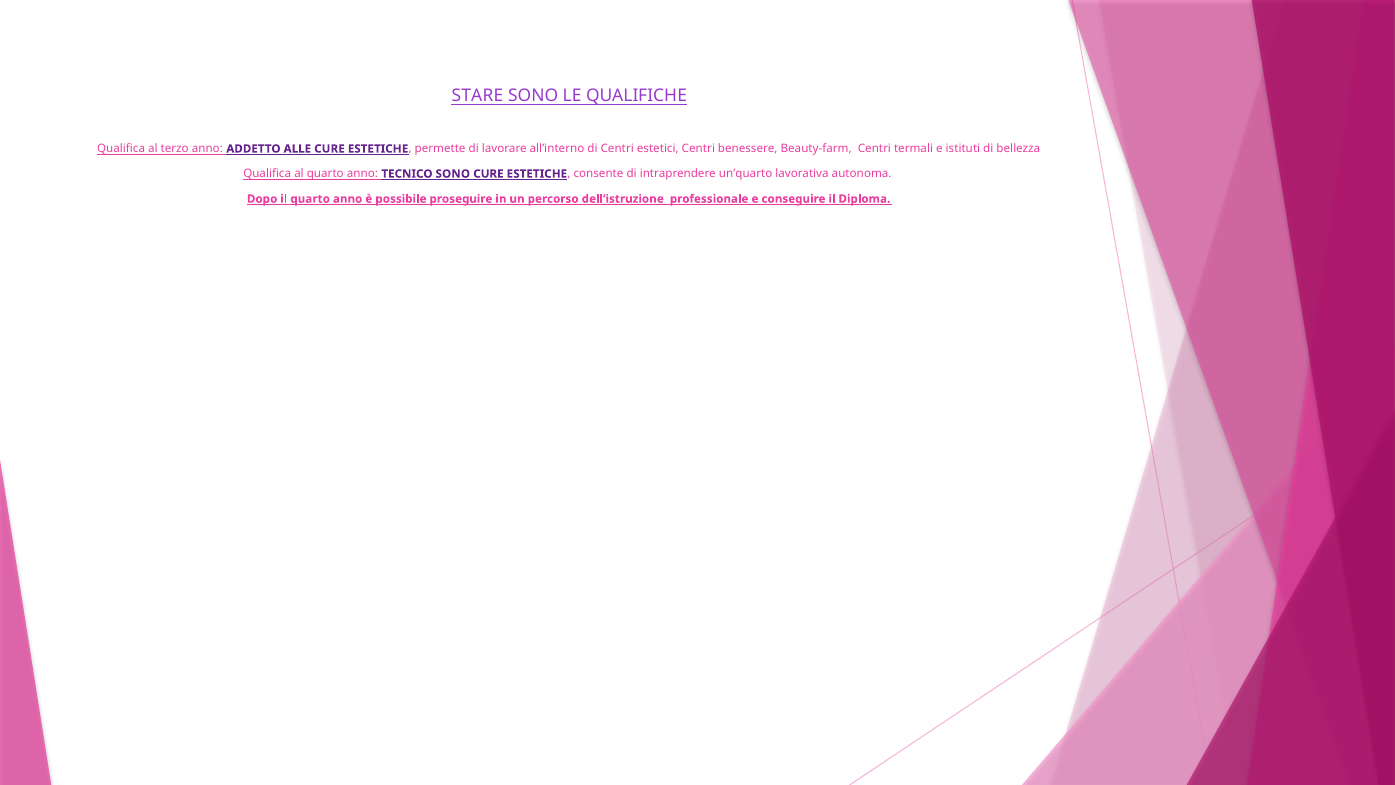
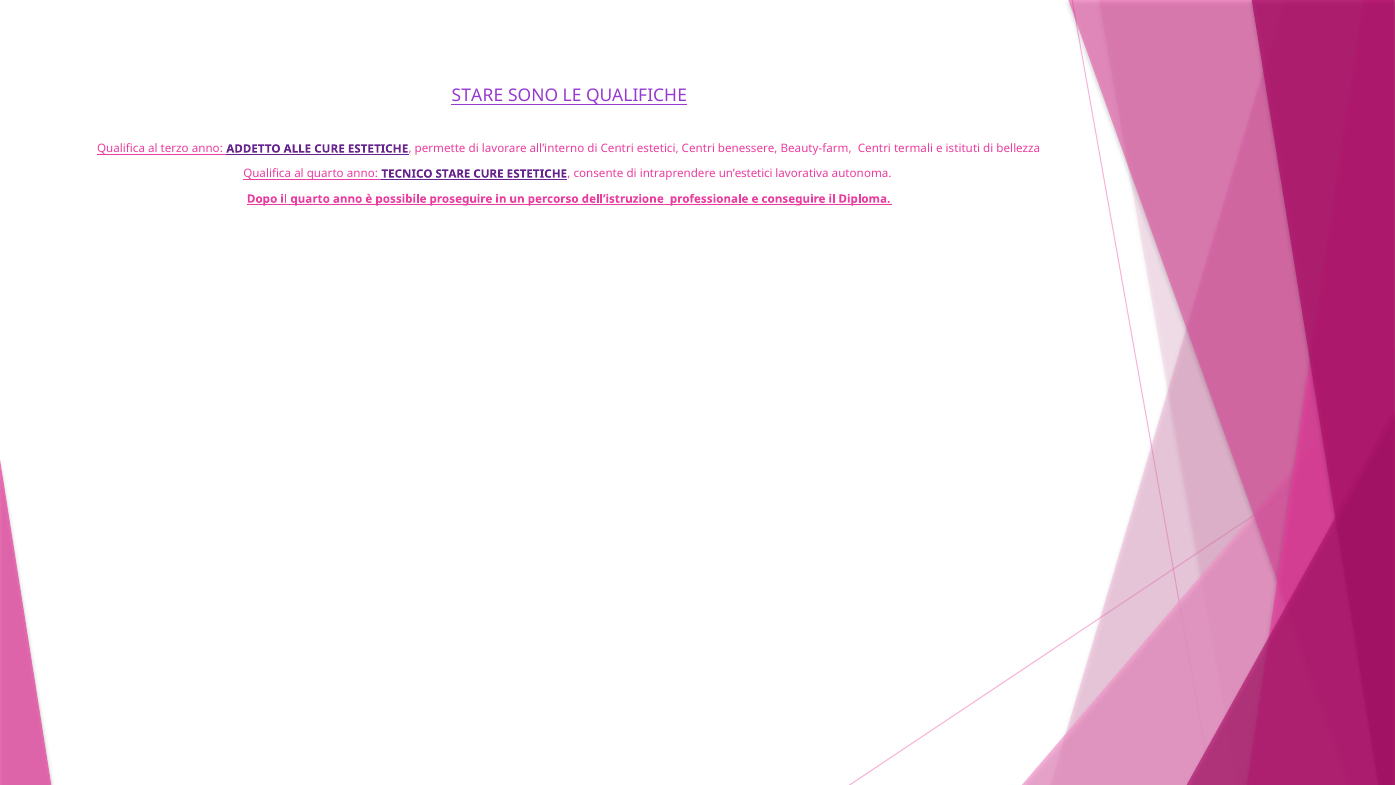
TECNICO SONO: SONO -> STARE (453, 174)
un’quarto: un’quarto -> un’estetici (746, 174)
